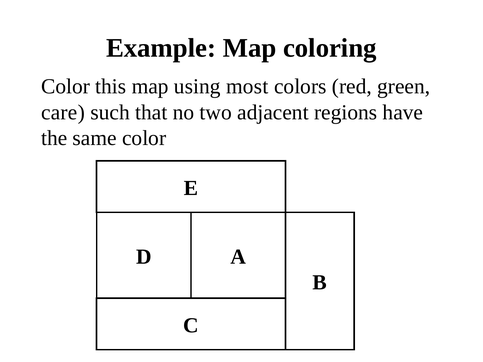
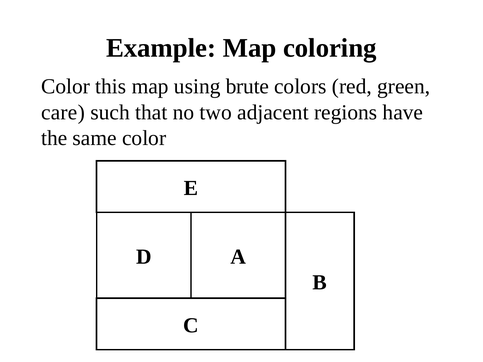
most: most -> brute (247, 87)
